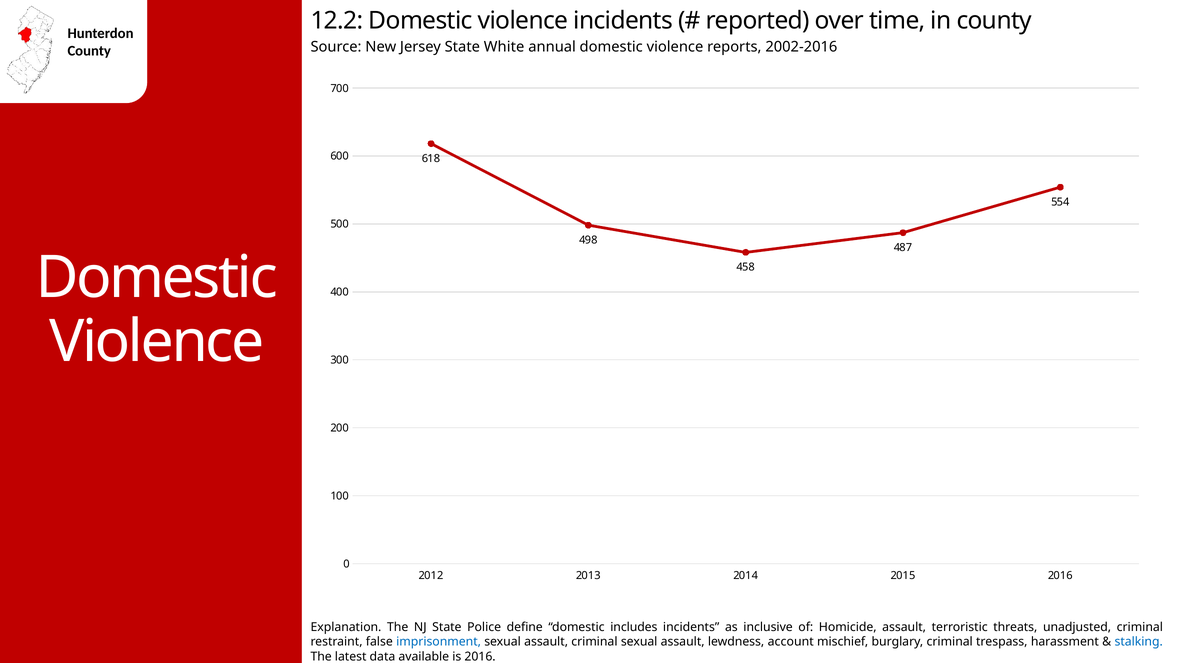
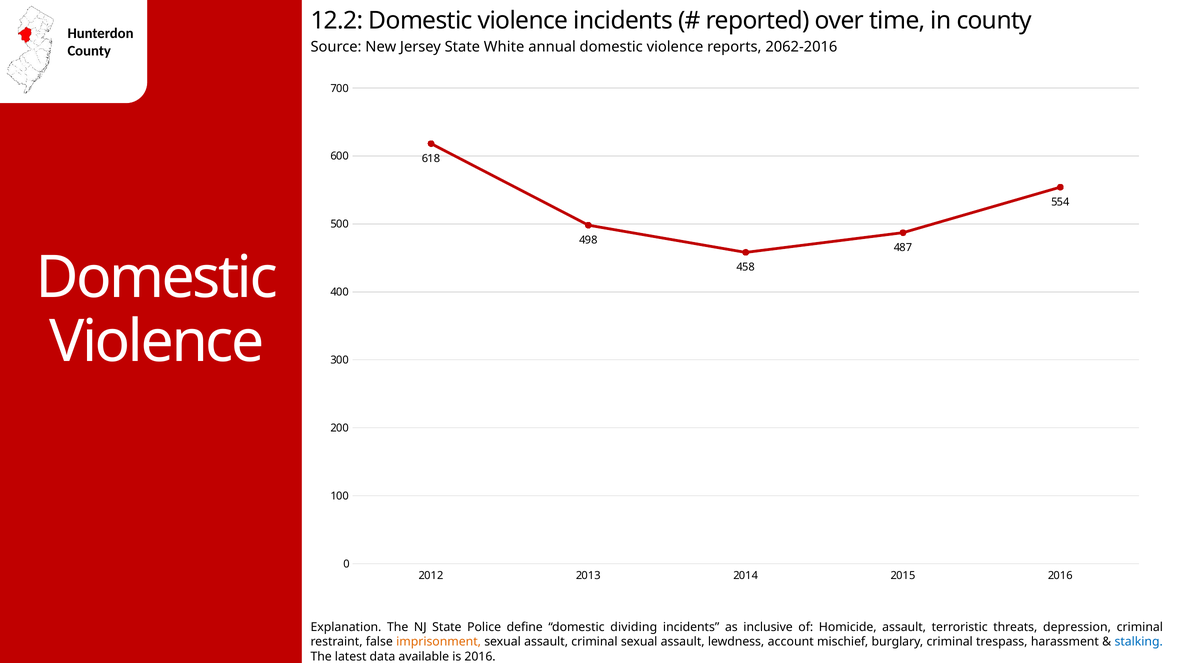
2002-2016: 2002-2016 -> 2062-2016 (801, 47)
includes: includes -> dividing (634, 627)
unadjusted: unadjusted -> depression (1077, 627)
imprisonment colour: blue -> orange (439, 641)
